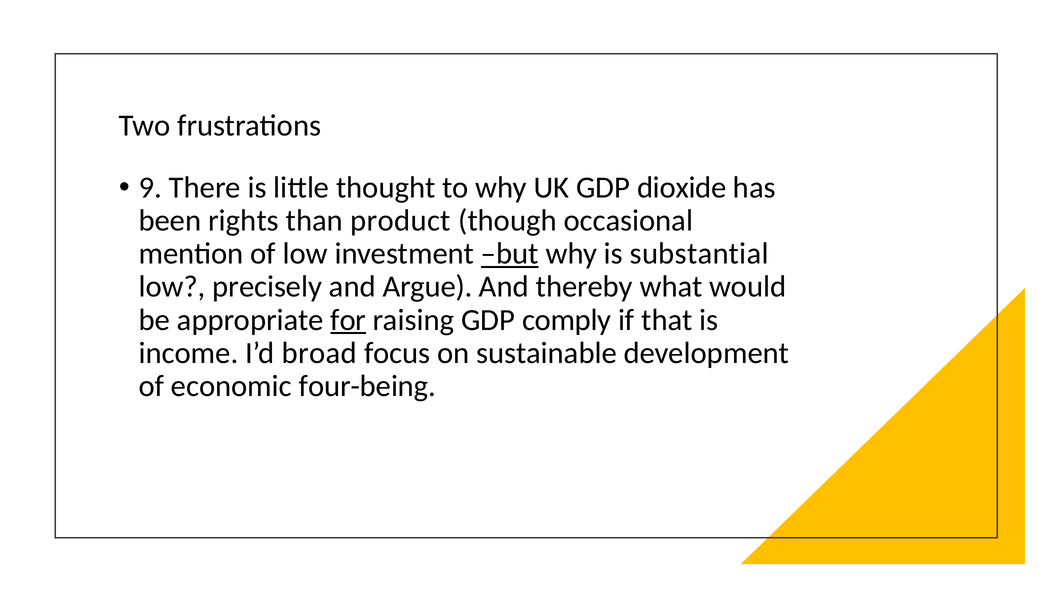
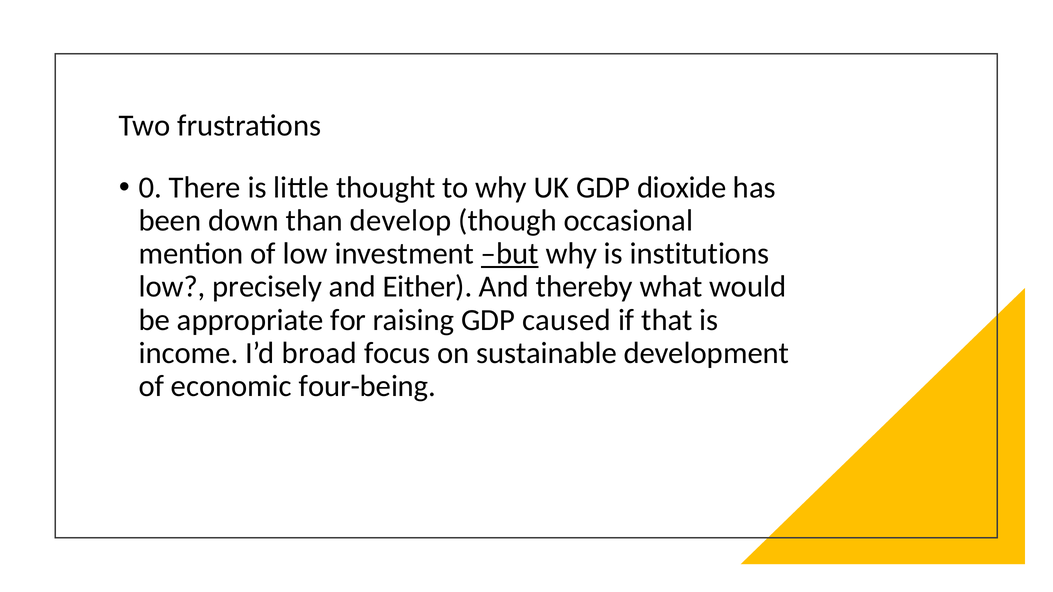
9: 9 -> 0 (150, 188)
rights: rights -> down (244, 221)
product: product -> develop (401, 221)
substantial: substantial -> institutions (699, 254)
Argue: Argue -> Either (427, 287)
for underline: present -> none (348, 320)
comply: comply -> caused (566, 320)
